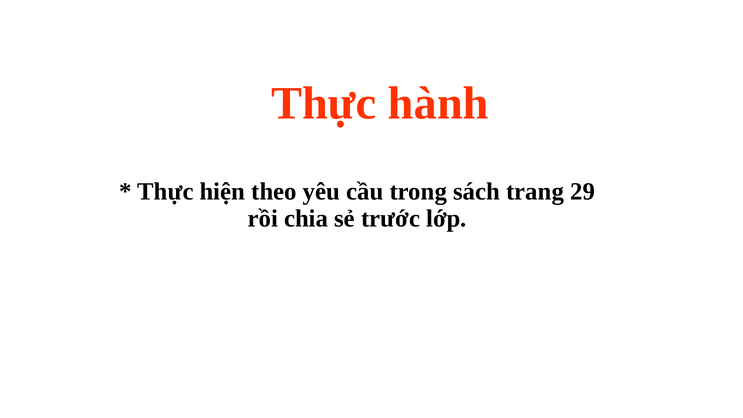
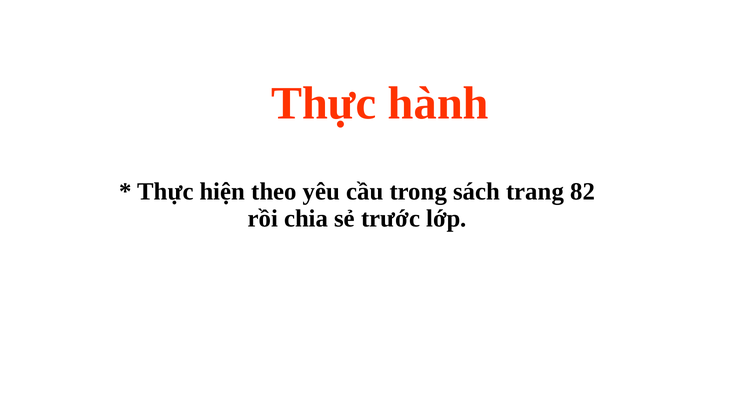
29: 29 -> 82 (583, 192)
